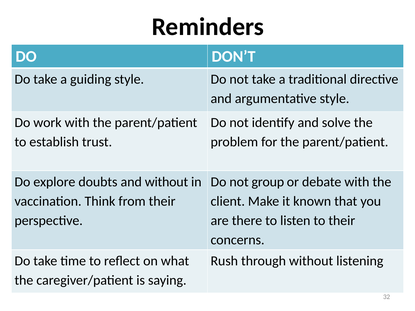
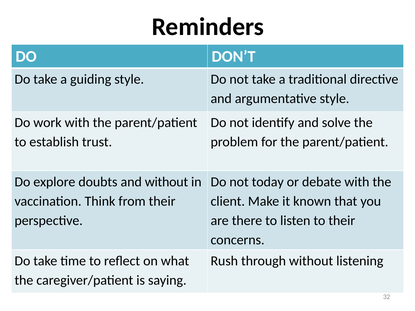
group: group -> today (268, 182)
